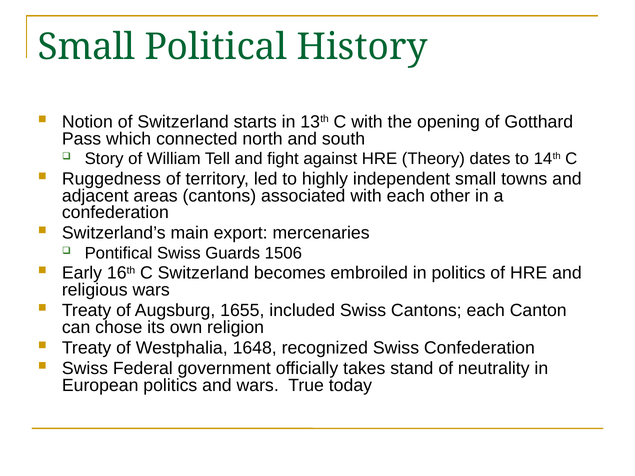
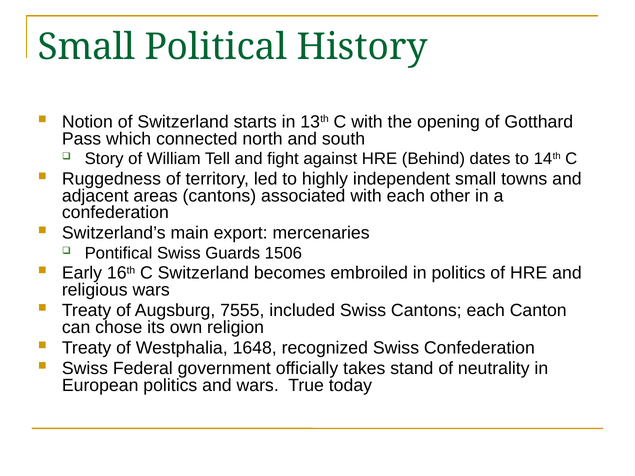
Theory: Theory -> Behind (433, 159)
1655: 1655 -> 7555 (242, 311)
